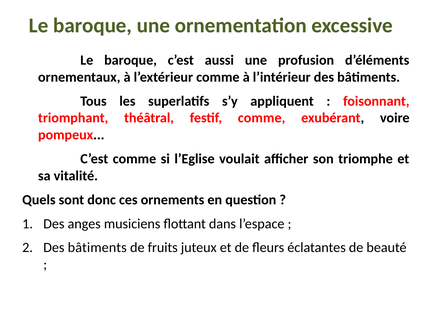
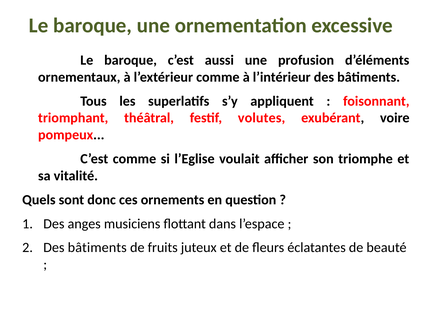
festif comme: comme -> volutes (262, 118)
